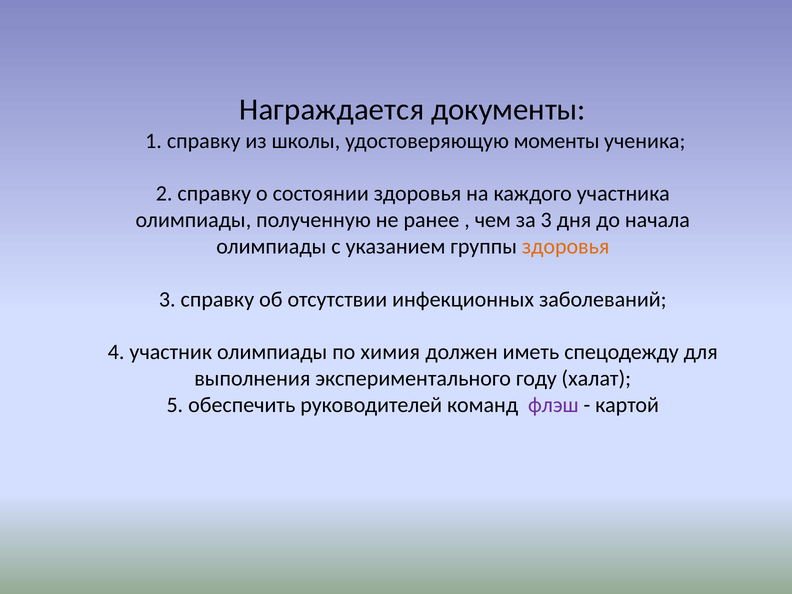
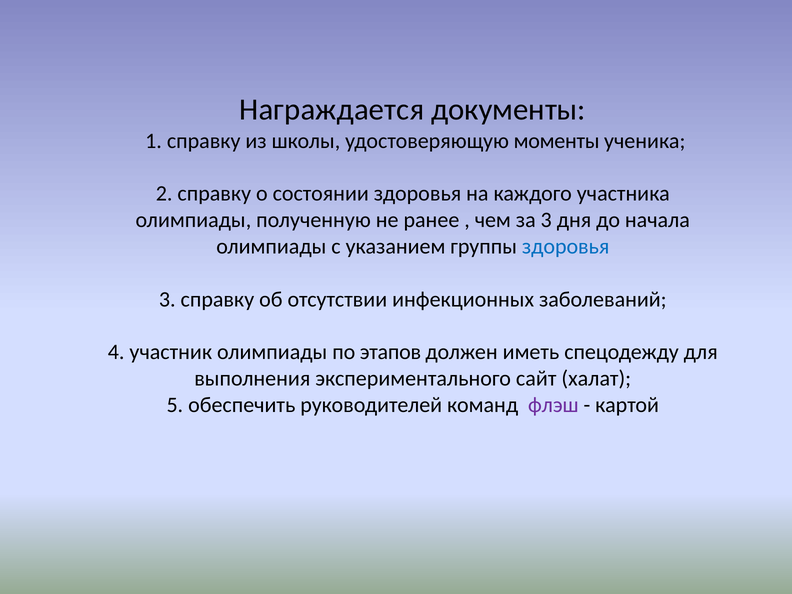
здоровья colour: orange -> blue (566, 246)
химия: химия -> этапов (390, 352)
году: году -> сайт (536, 379)
